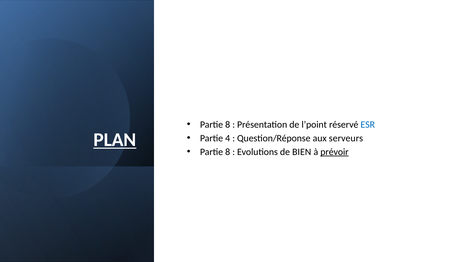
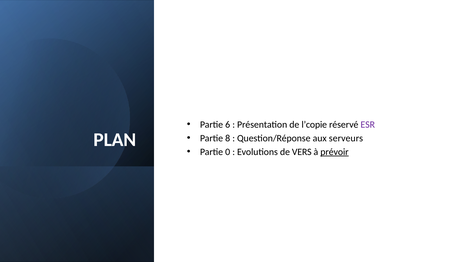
8: 8 -> 6 (228, 124)
l’point: l’point -> l’copie (314, 124)
ESR colour: blue -> purple (368, 124)
PLAN underline: present -> none (115, 140)
4: 4 -> 8 (228, 138)
8: 8 -> 0 (228, 152)
BIEN: BIEN -> VERS (302, 152)
